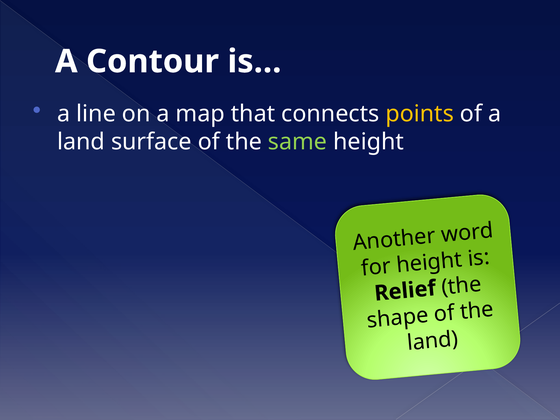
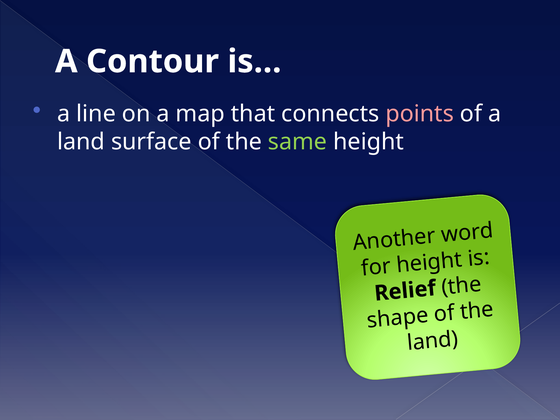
points colour: yellow -> pink (420, 114)
